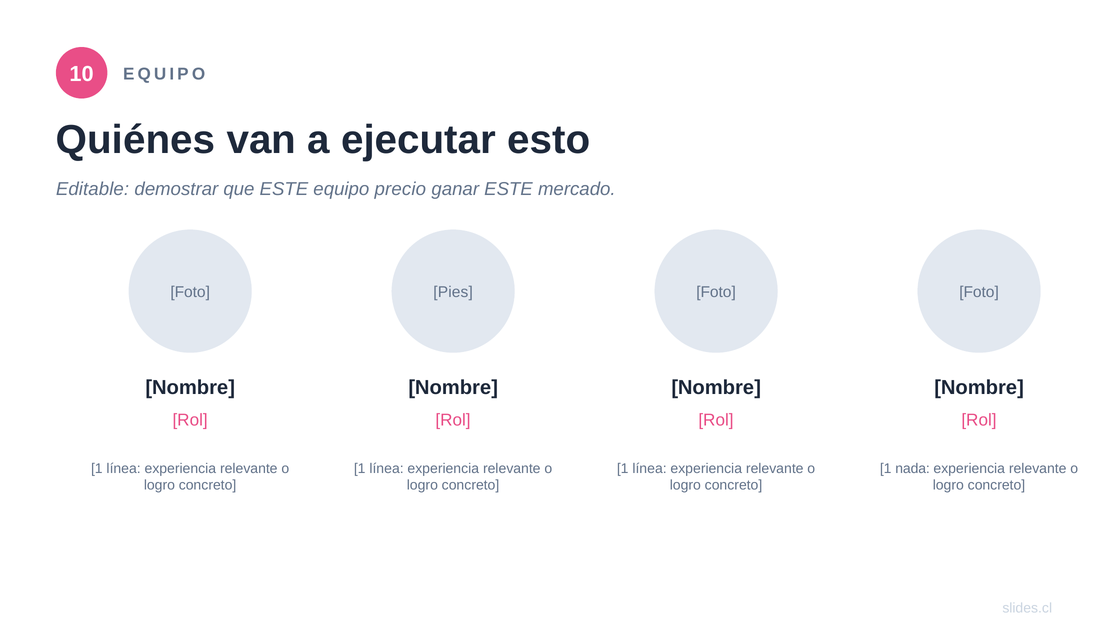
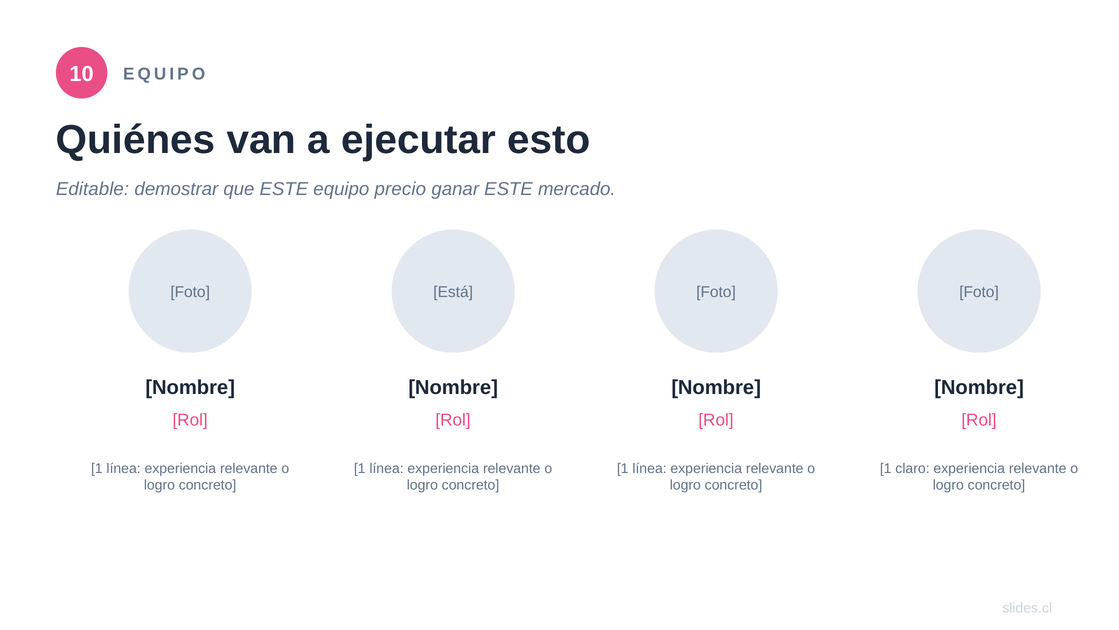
Pies: Pies -> Está (453, 292)
nada: nada -> claro (913, 468)
